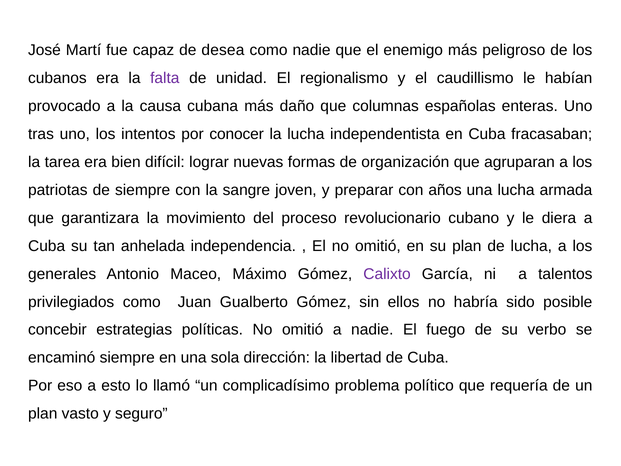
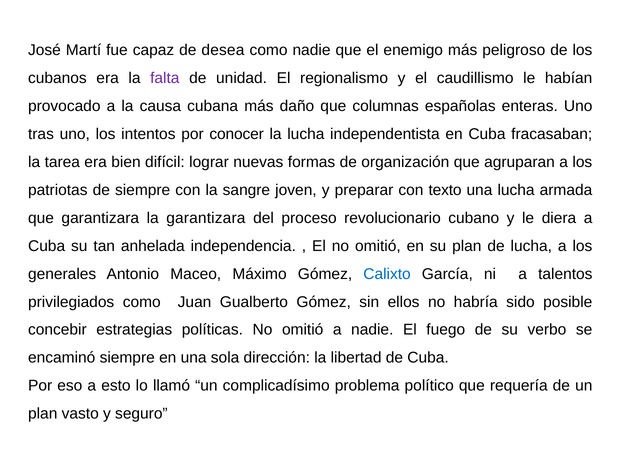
años: años -> texto (445, 190)
la movimiento: movimiento -> garantizara (206, 218)
Calixto colour: purple -> blue (387, 274)
